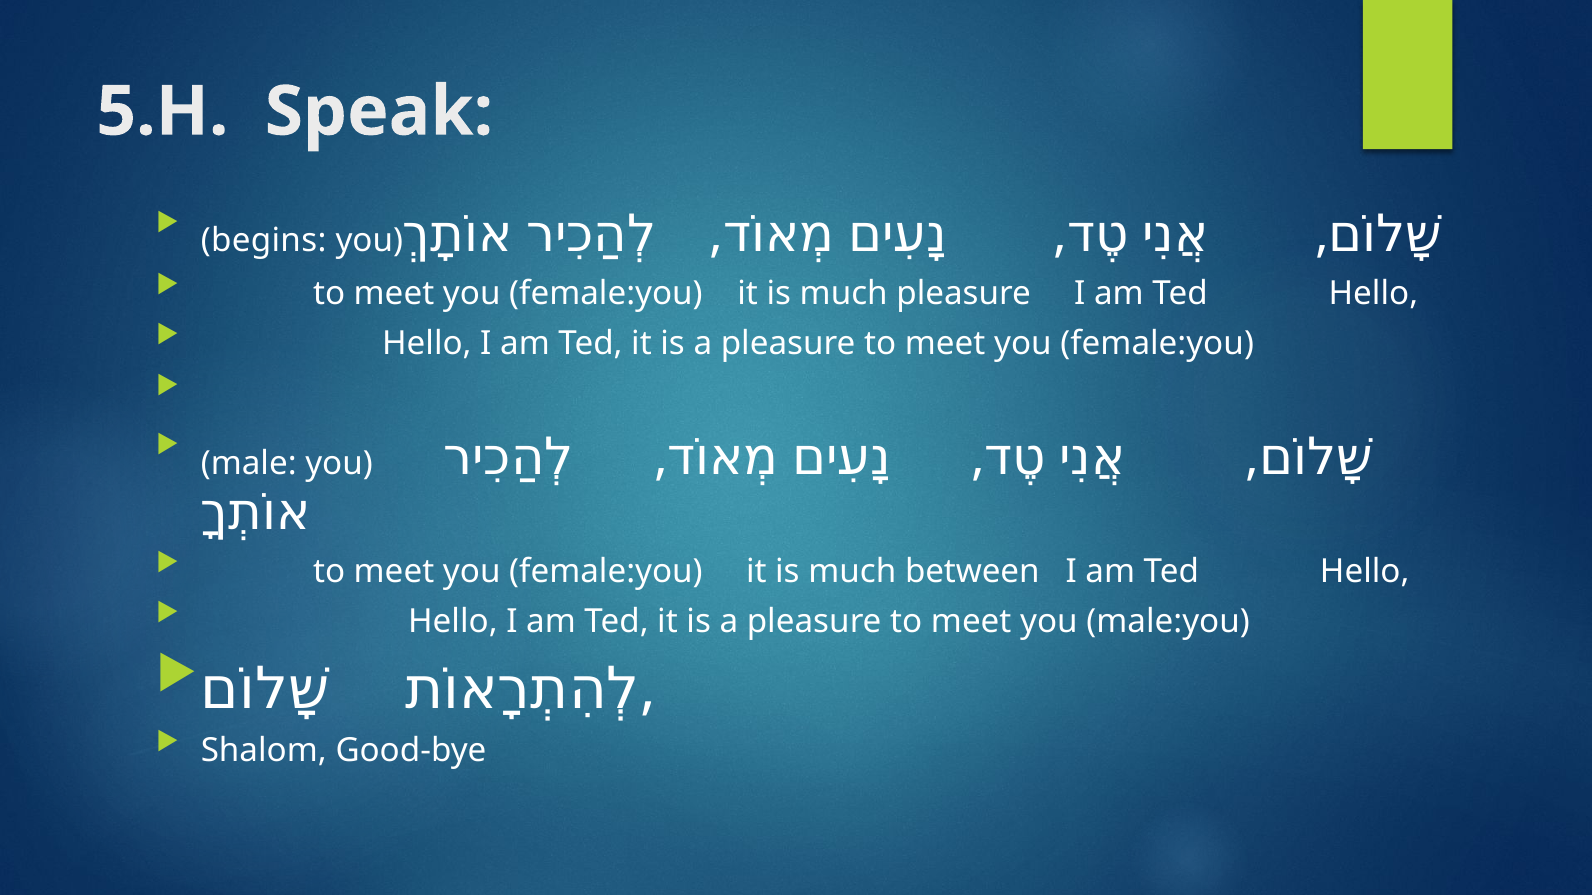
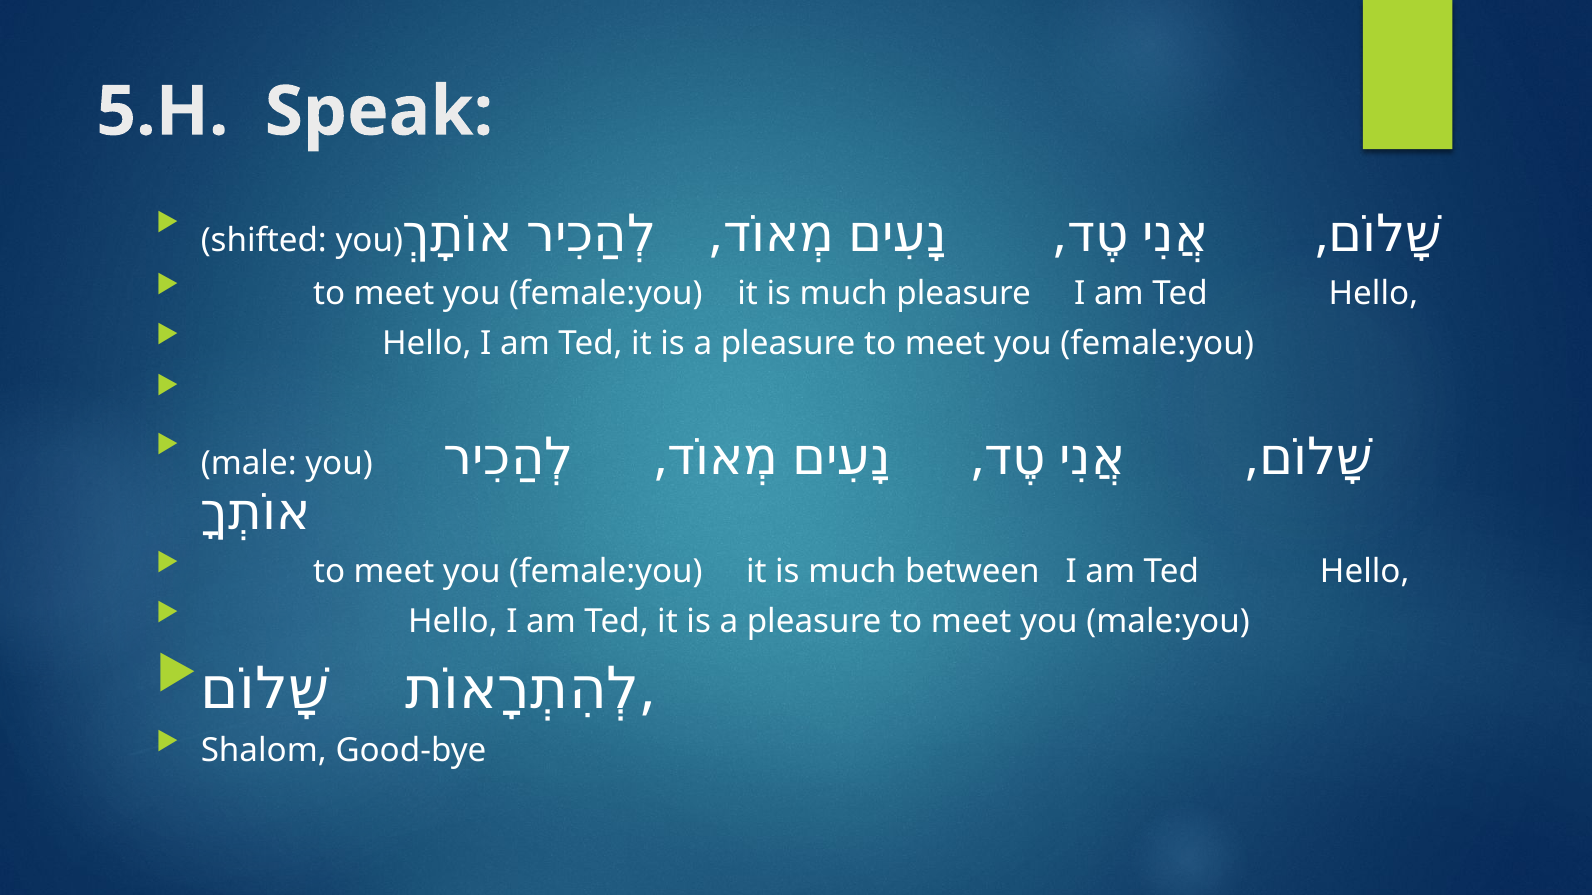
begins: begins -> shifted (264, 241)
